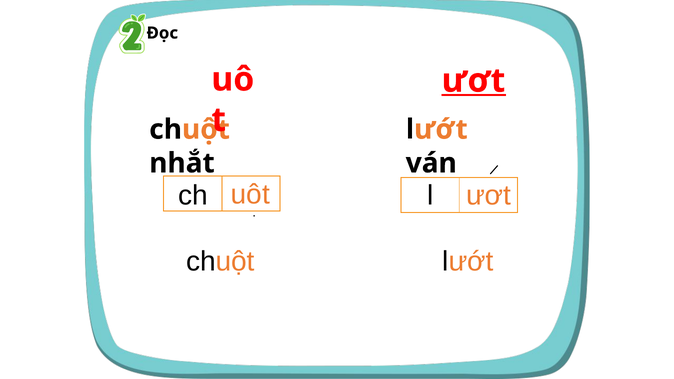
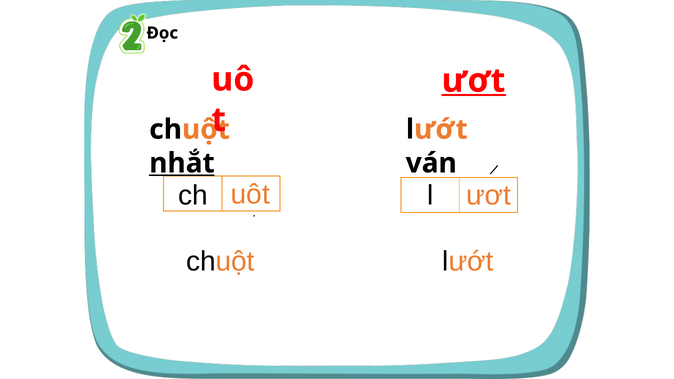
nhắt underline: none -> present (182, 163)
